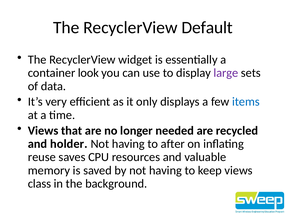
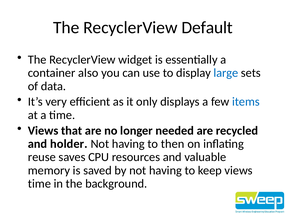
look: look -> also (88, 73)
large colour: purple -> blue (226, 73)
after: after -> then (173, 144)
class: class -> time (39, 184)
